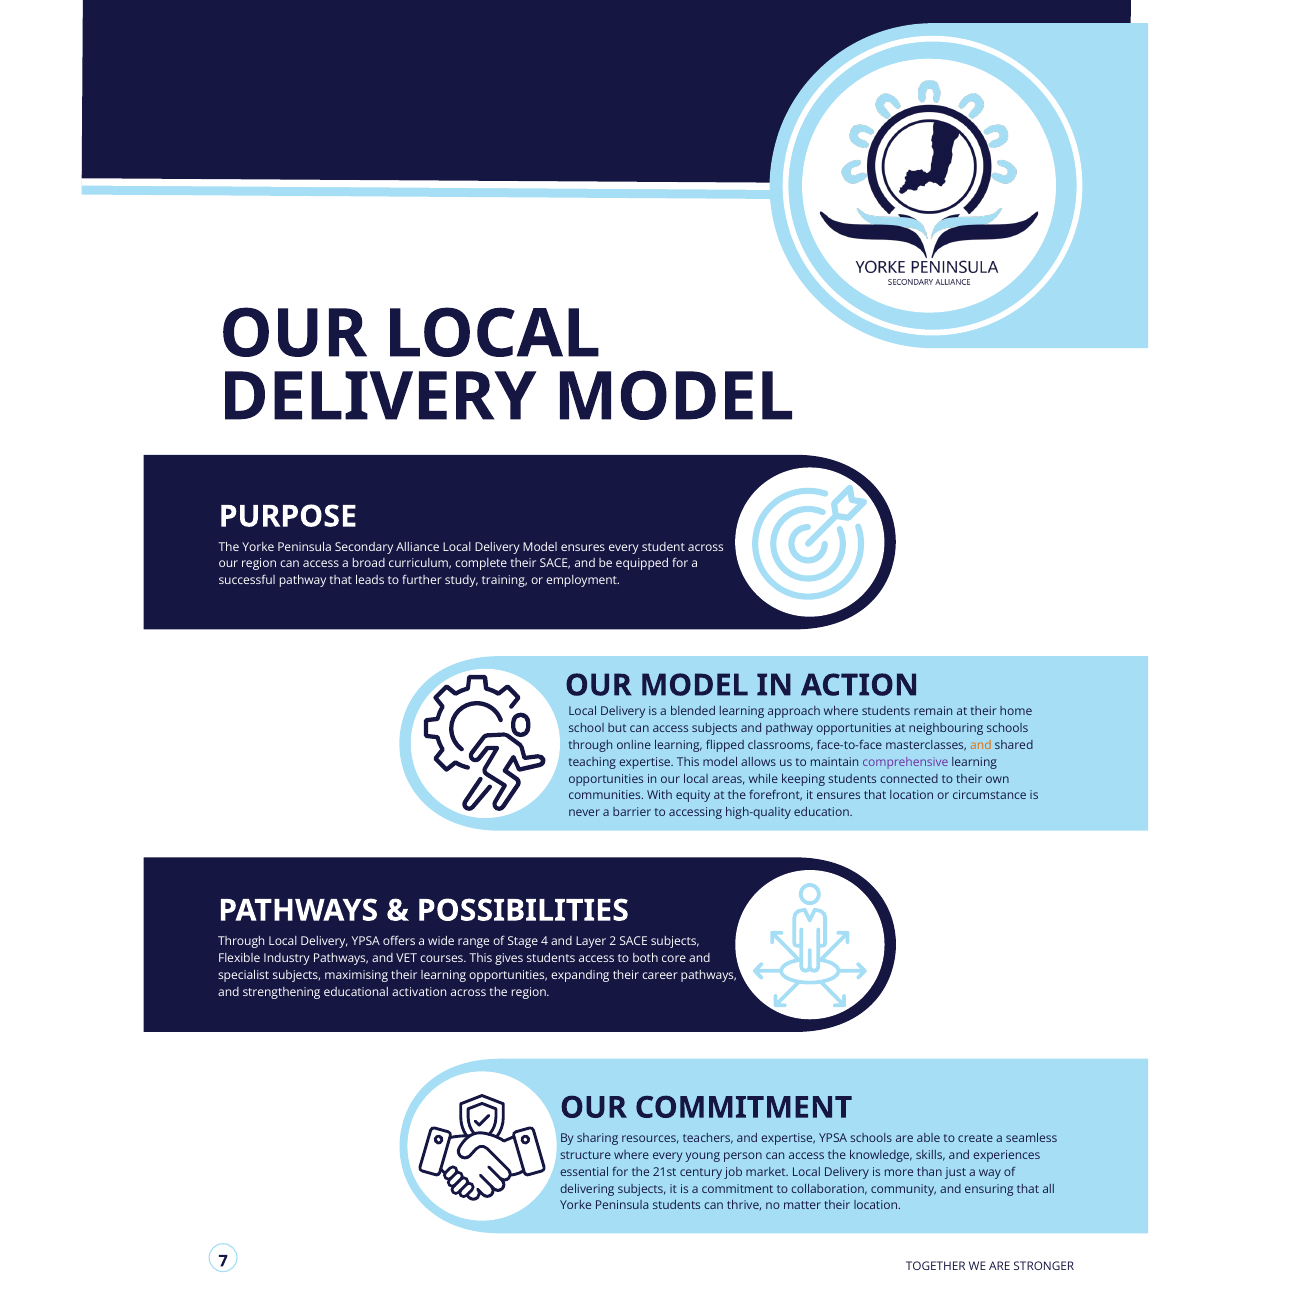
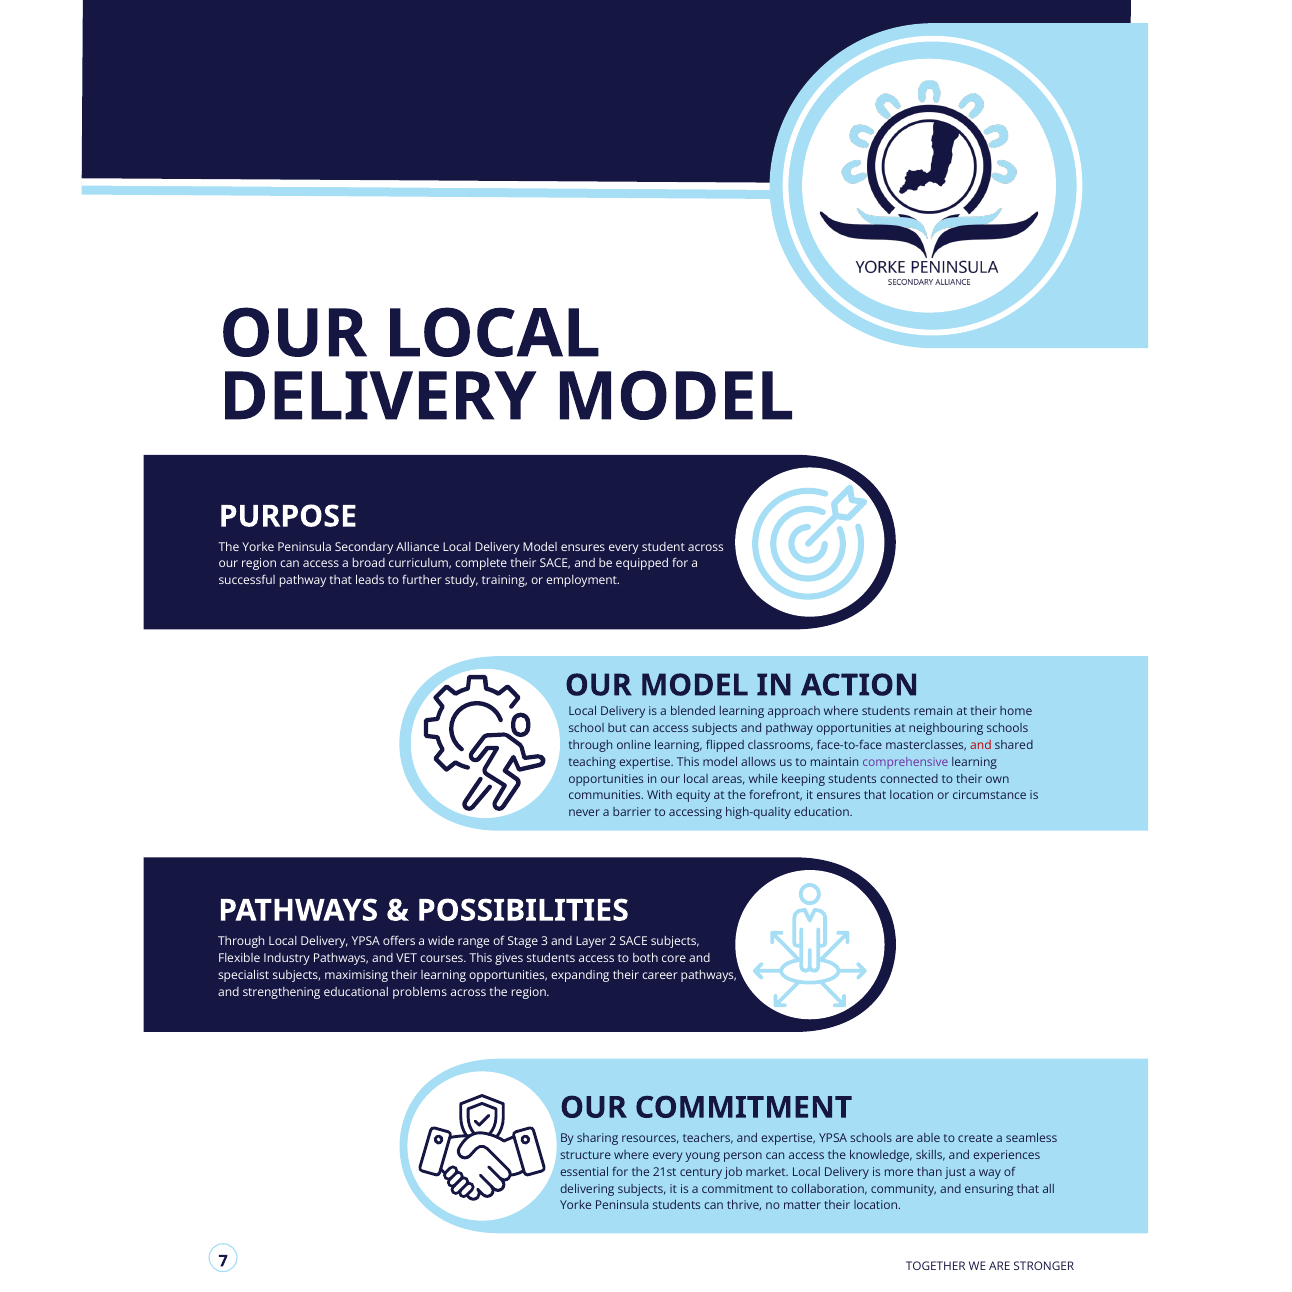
and colour: orange -> red (981, 745)
4: 4 -> 3 (545, 942)
activation: activation -> problems (420, 992)
